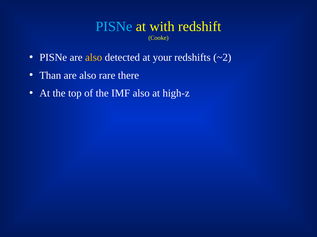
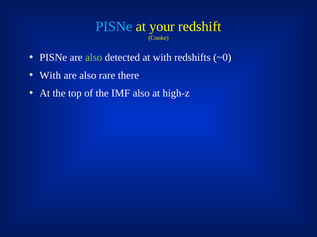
with: with -> your (162, 26)
also colour: yellow -> light green (94, 58)
at your: your -> with (162, 58)
~2: ~2 -> ~0 (222, 58)
Than: Than -> With (50, 76)
